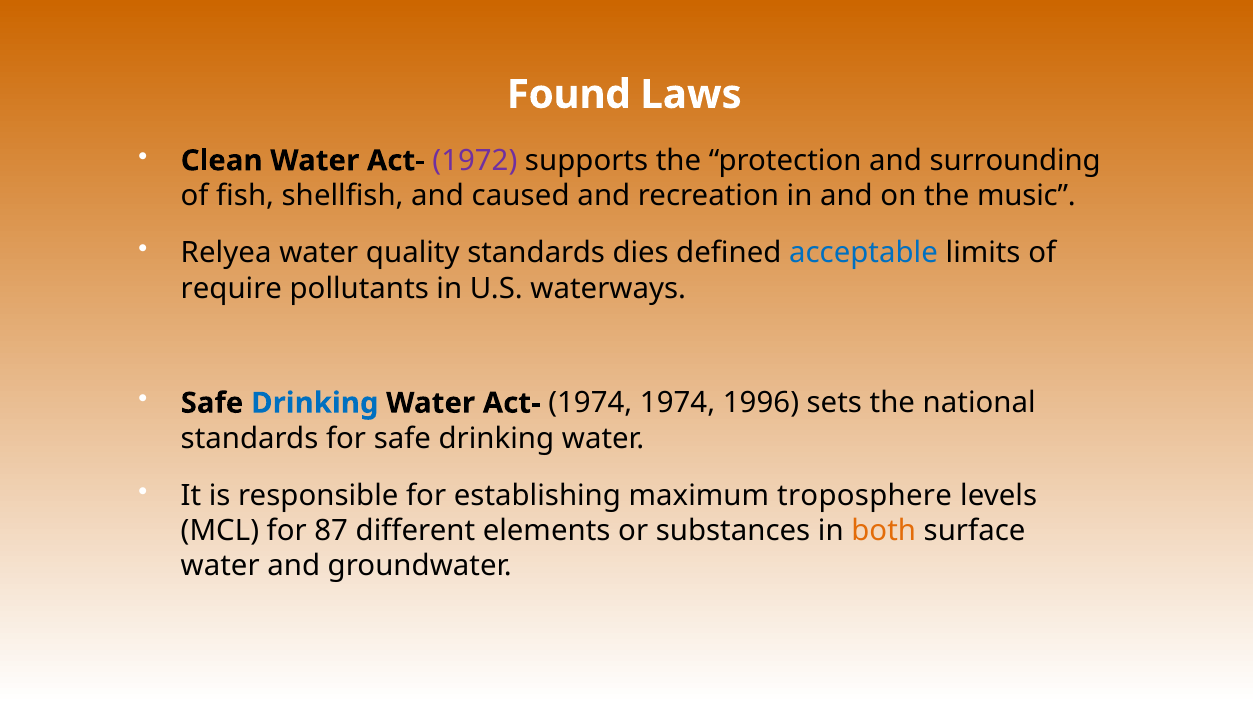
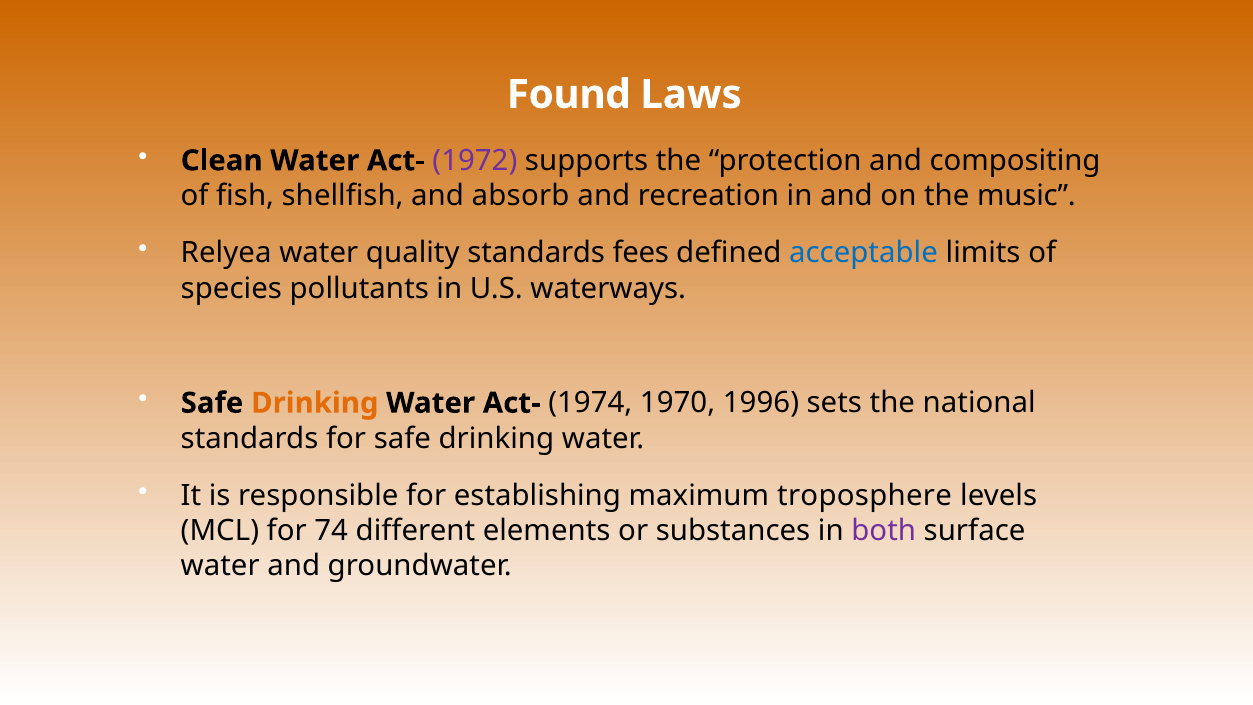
surrounding: surrounding -> compositing (1015, 161)
caused: caused -> absorb (521, 196)
dies: dies -> fees (641, 253)
require: require -> species (231, 288)
Drinking colour: blue -> orange (315, 403)
1974 1974: 1974 -> 1970 (678, 403)
87: 87 -> 74 (331, 531)
both colour: orange -> purple (884, 531)
